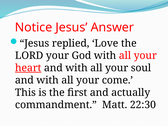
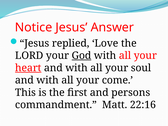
God underline: none -> present (81, 56)
actually: actually -> persons (131, 93)
22:30: 22:30 -> 22:16 (143, 105)
